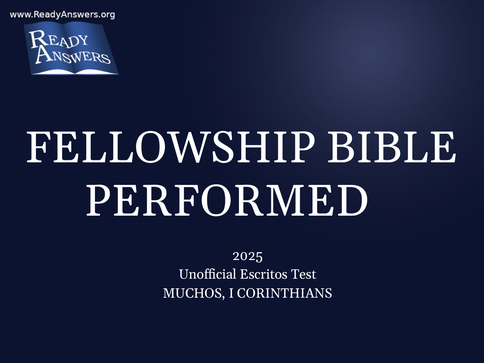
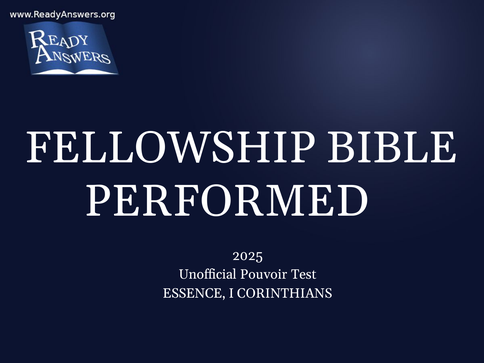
Escritos: Escritos -> Pouvoir (264, 275)
MUCHOS: MUCHOS -> ESSENCE (194, 293)
